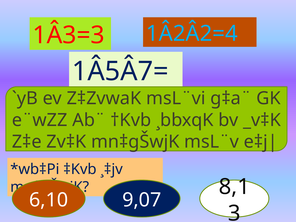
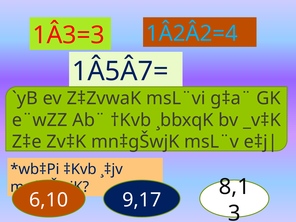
9,07: 9,07 -> 9,17 (142, 200)
